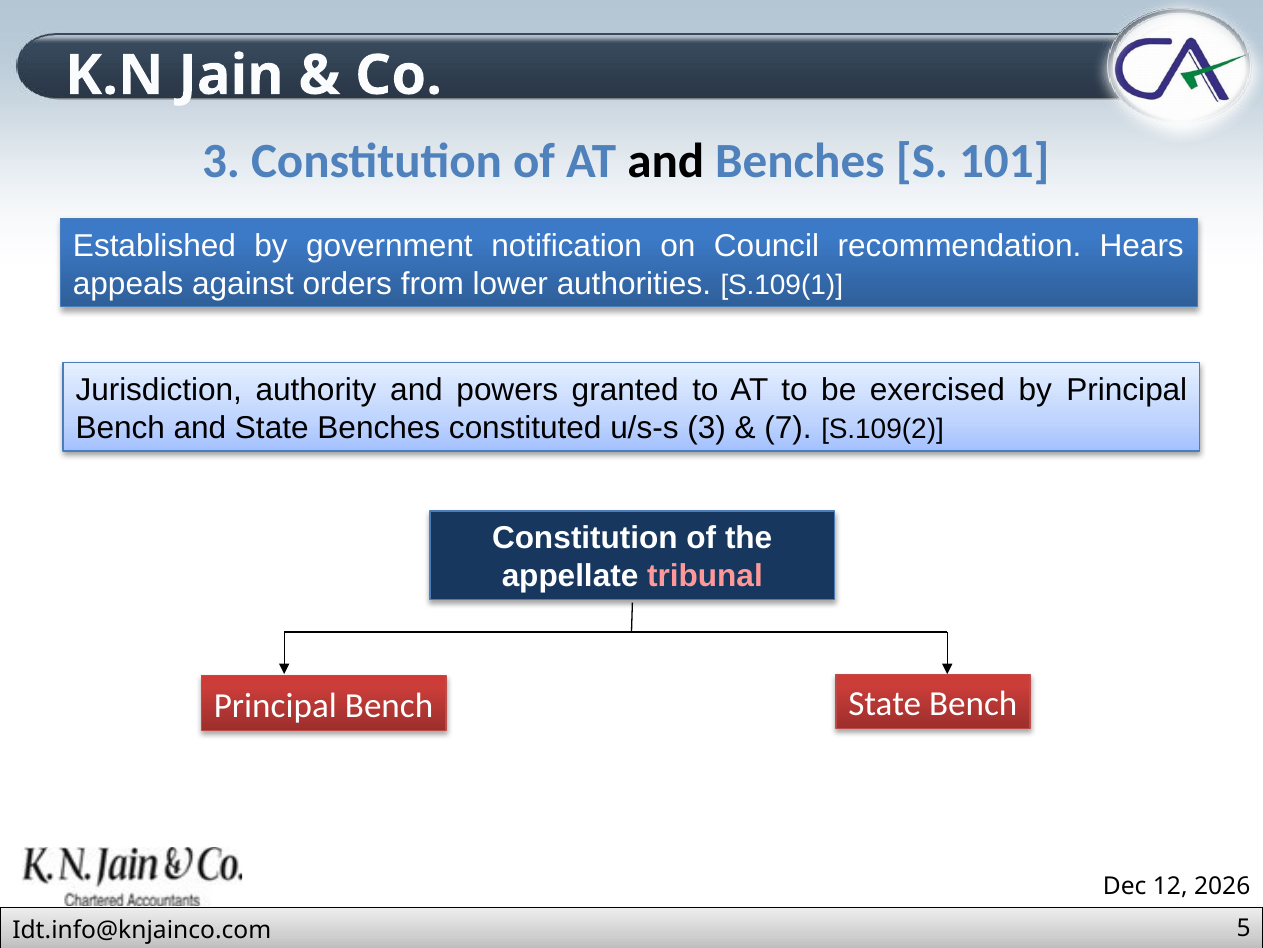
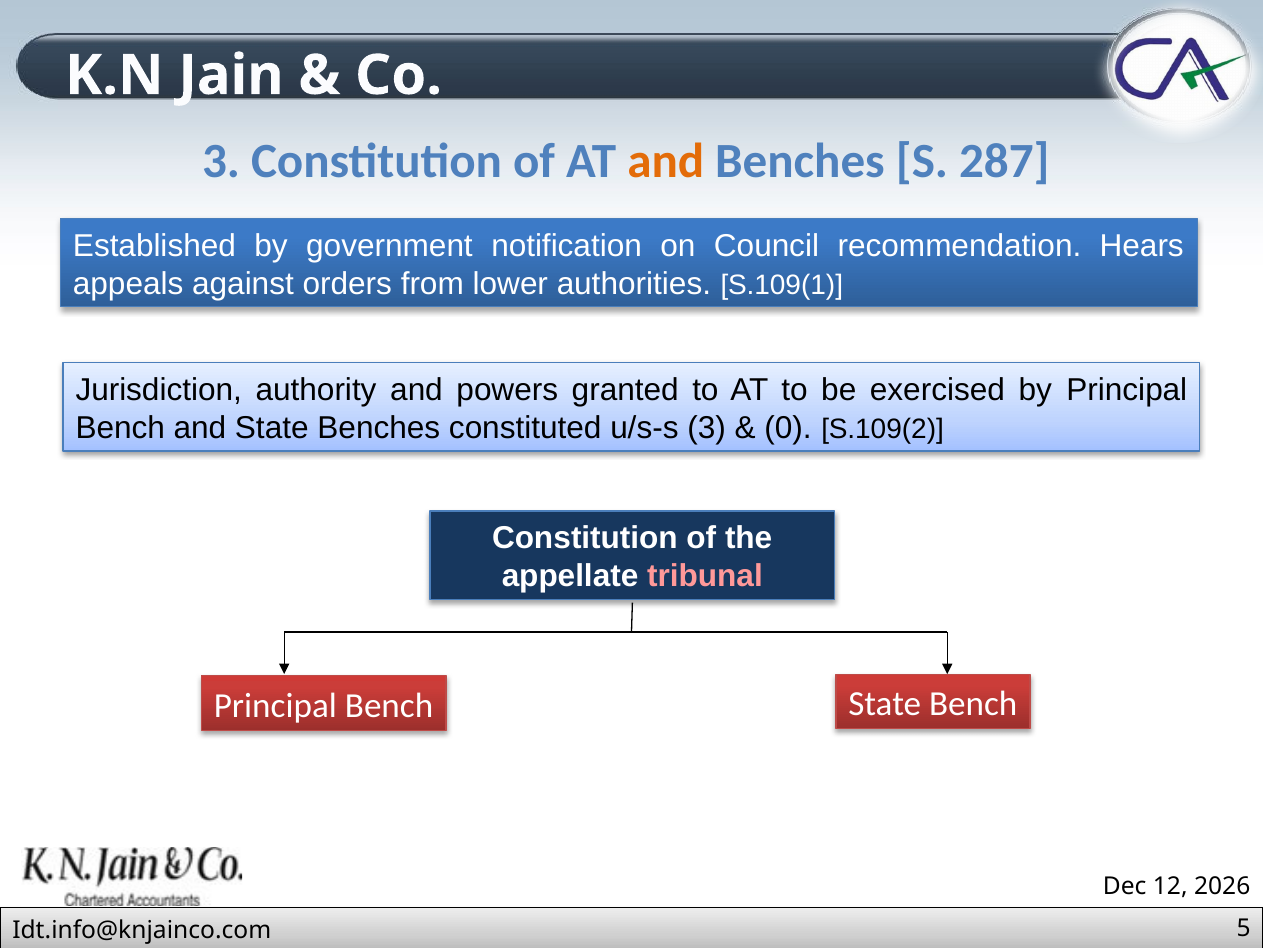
and colour: black -> orange (666, 161)
101: 101 -> 287 (1004, 161)
7: 7 -> 0 (788, 428)
